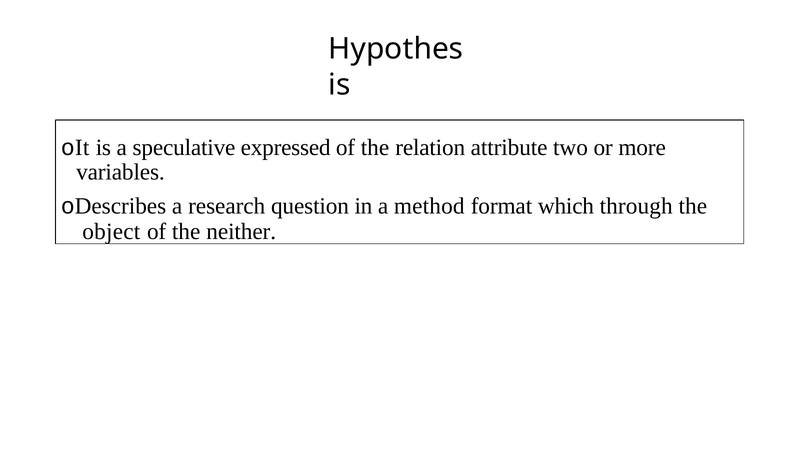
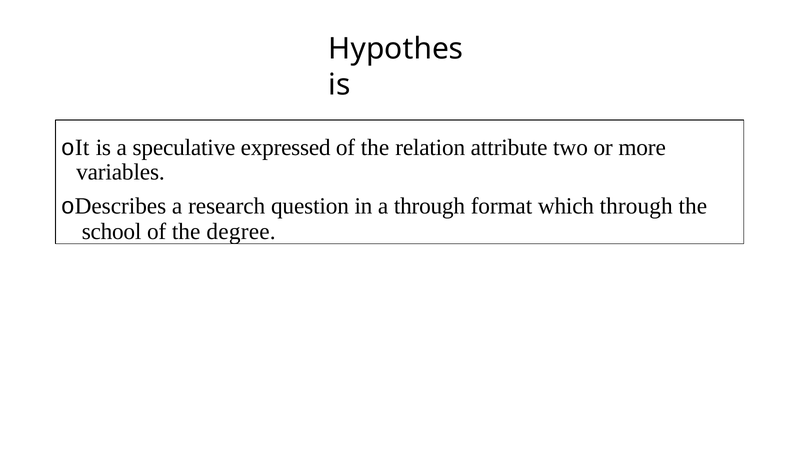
a method: method -> through (430, 206)
object: object -> school (112, 231)
neither: neither -> degree (241, 231)
